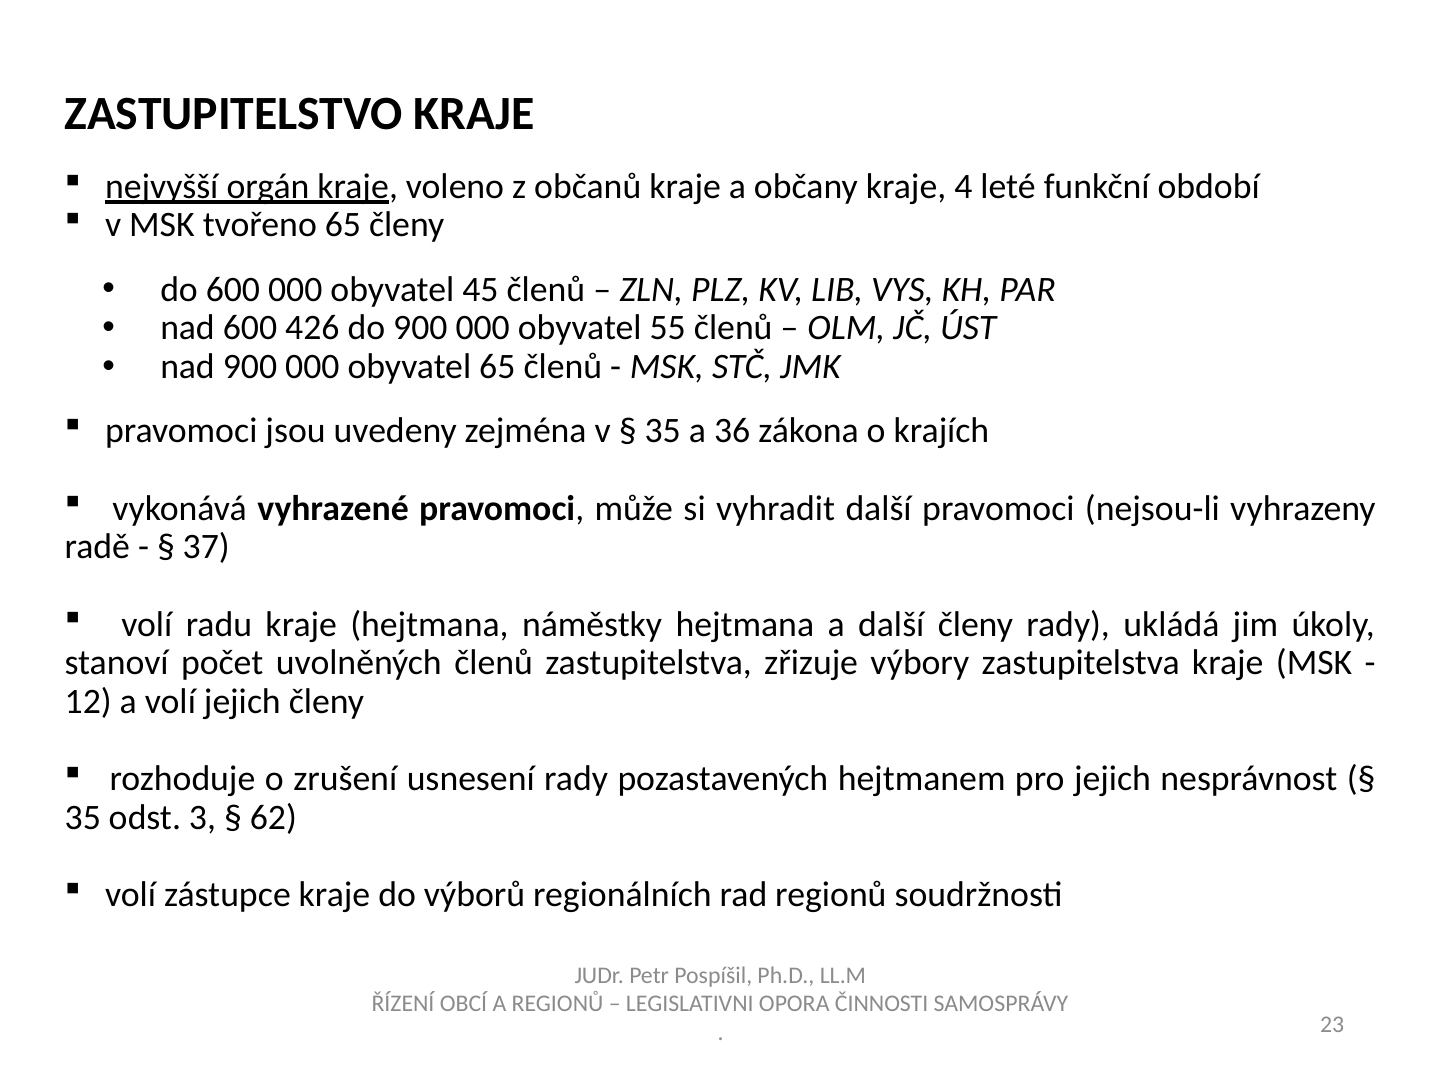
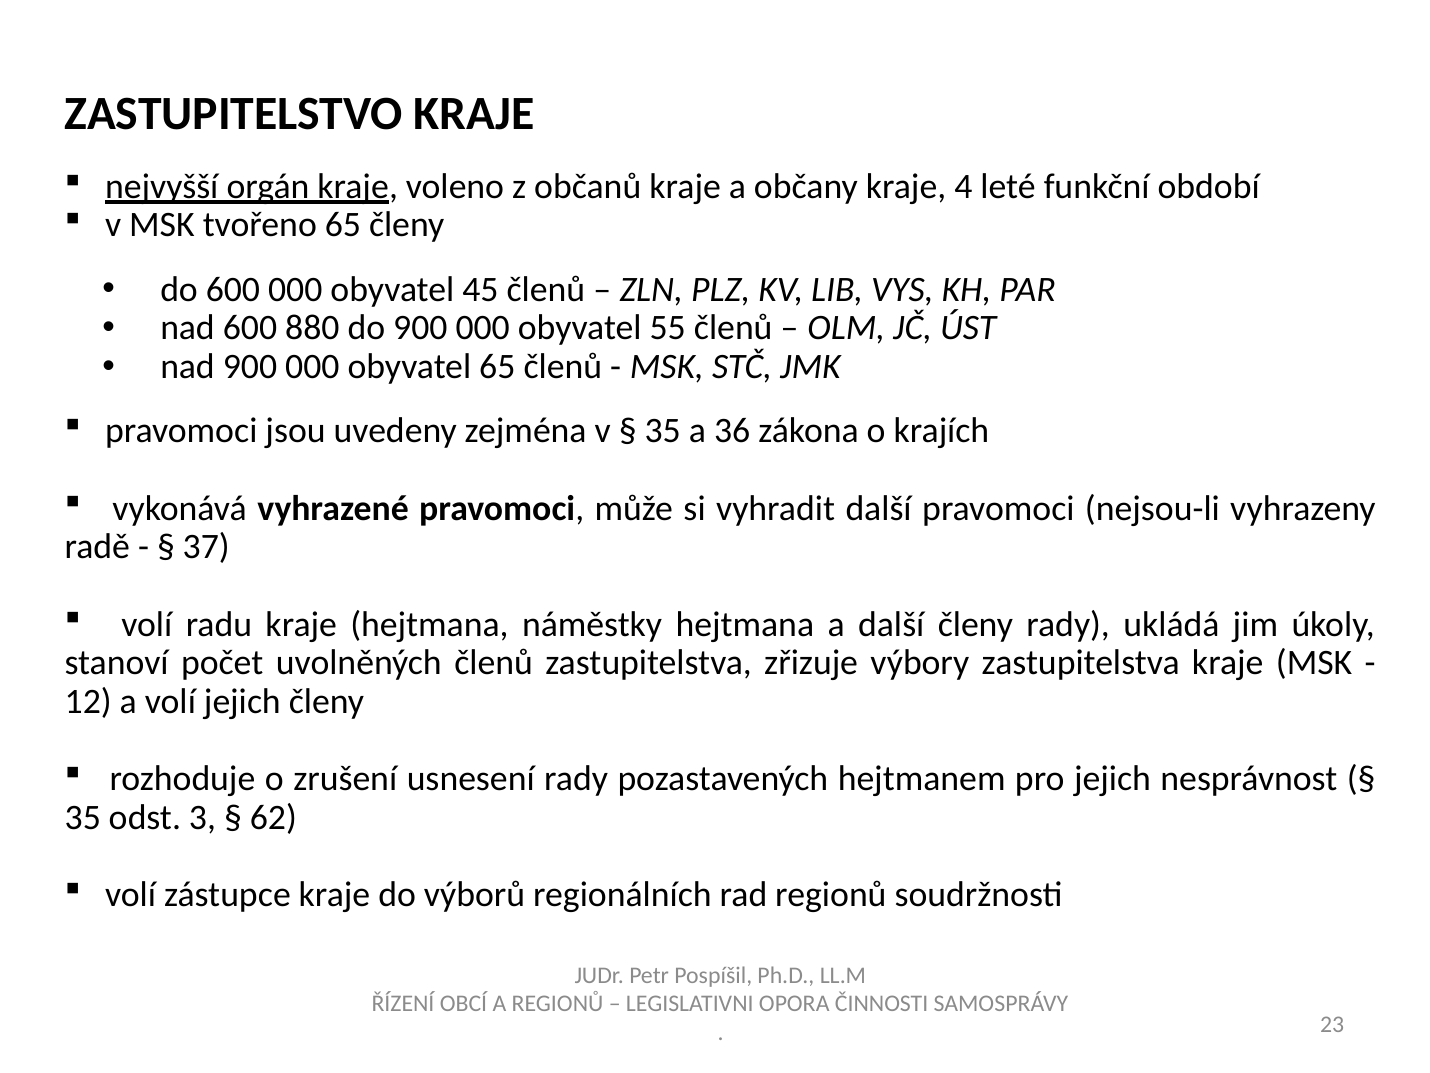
426: 426 -> 880 (312, 328)
